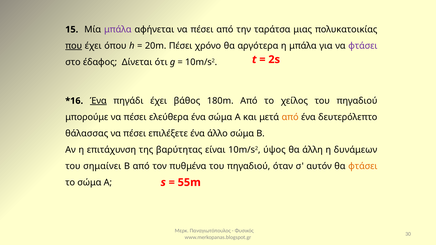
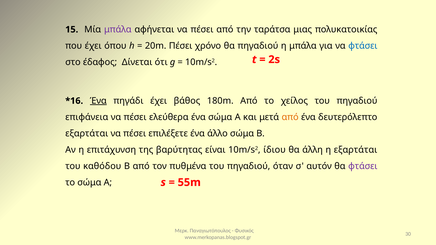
που underline: present -> none (74, 46)
θα αργότερα: αργότερα -> πηγαδιού (258, 46)
φτάσει colour: purple -> blue (363, 46)
μπορούμε: μπορούμε -> επιφάνεια (87, 117)
θάλασσας: θάλασσας -> εξαρτάται (87, 134)
ύψος: ύψος -> ίδιου (274, 150)
η δυνάμεων: δυνάμεων -> εξαρτάται (356, 150)
σημαίνει: σημαίνει -> καθόδου (102, 166)
φτάσει colour: orange -> purple (363, 166)
